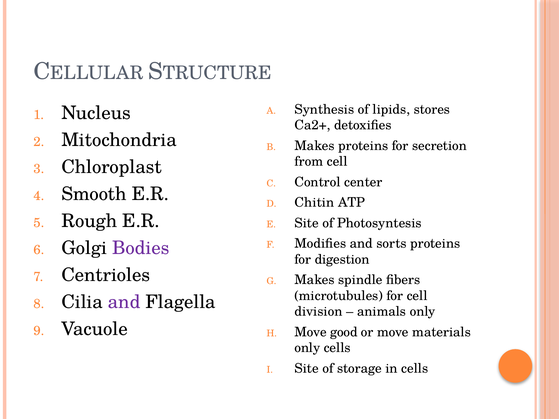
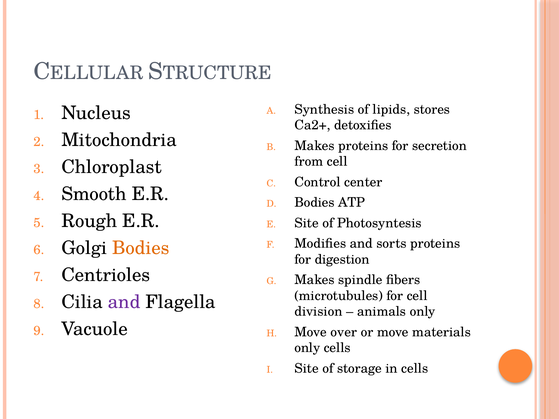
Chitin: Chitin -> Bodies (315, 203)
Bodies colour: purple -> orange (141, 248)
good: good -> over (344, 332)
